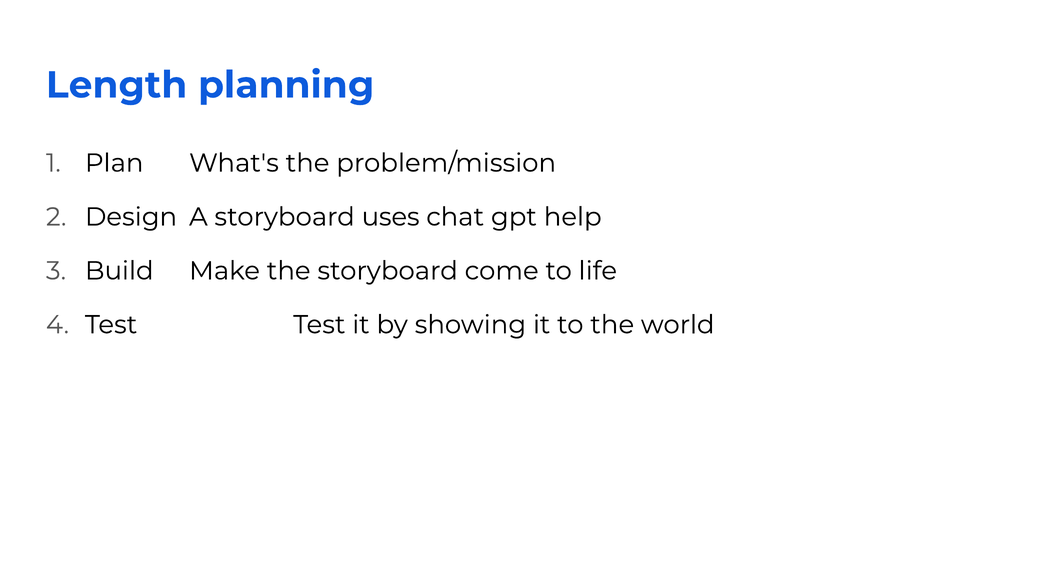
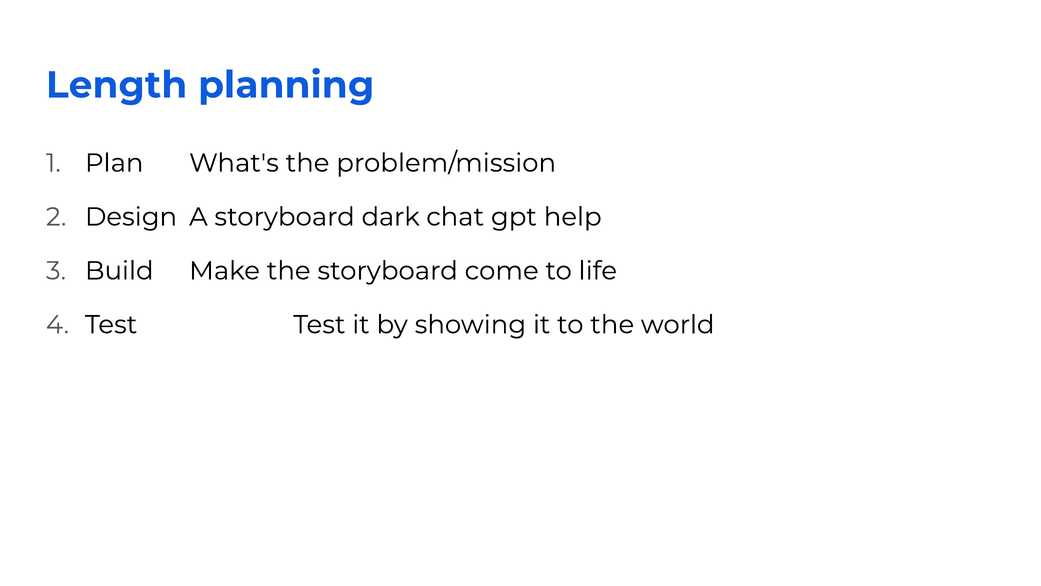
uses: uses -> dark (391, 217)
